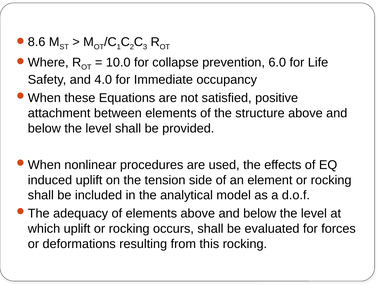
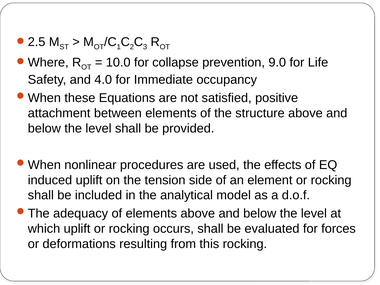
8.6: 8.6 -> 2.5 (37, 42)
6.0: 6.0 -> 9.0 (277, 62)
